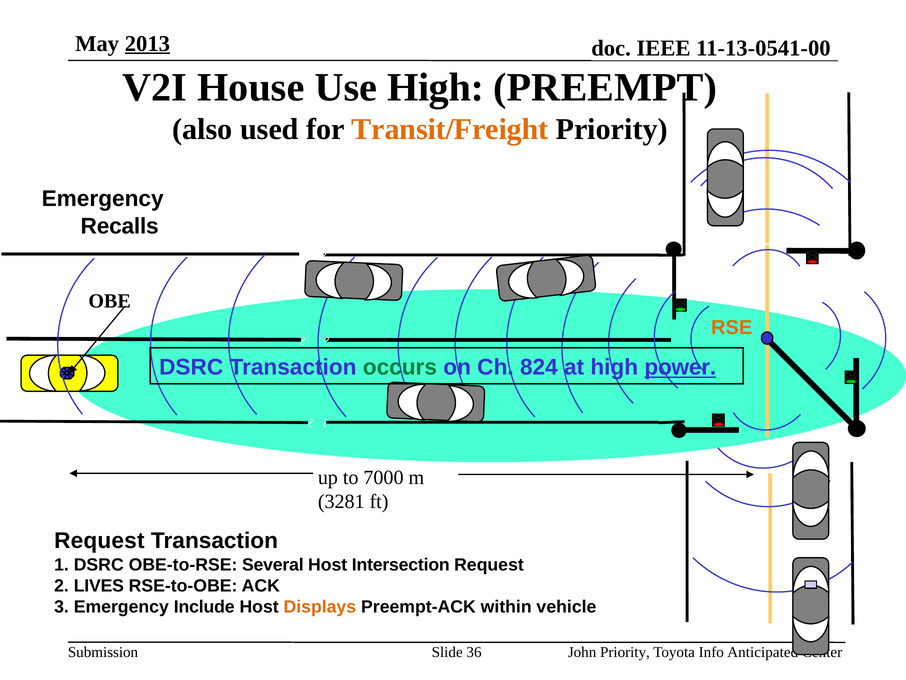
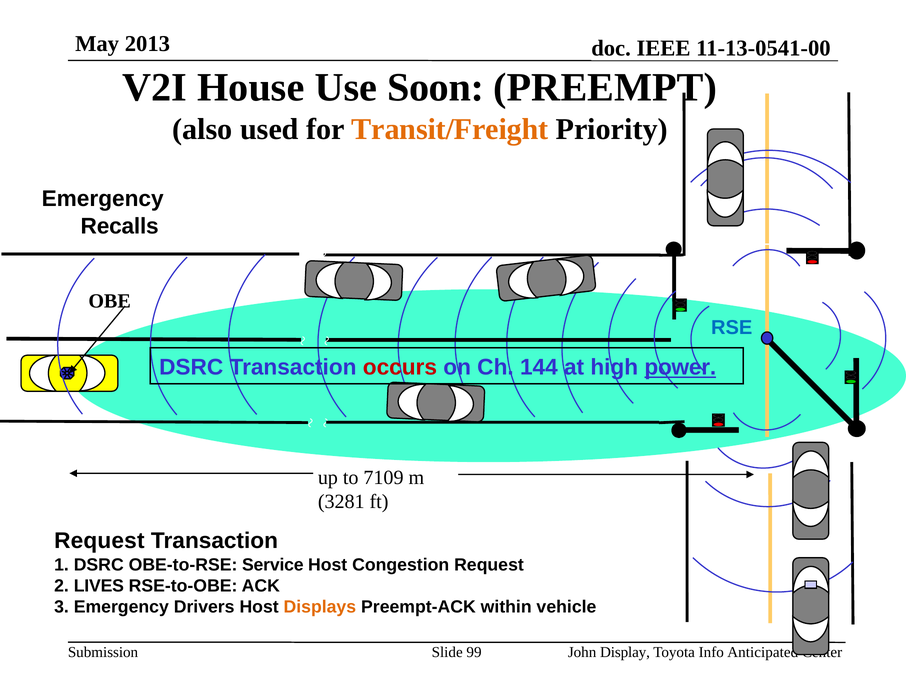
2013 underline: present -> none (147, 43)
Use High: High -> Soon (436, 87)
RSE colour: orange -> blue (732, 327)
occurs colour: green -> red (400, 367)
824: 824 -> 144 (539, 367)
7000: 7000 -> 7109 (383, 477)
Several: Several -> Service (273, 564)
Intersection: Intersection -> Congestion (401, 564)
Include: Include -> Drivers (204, 607)
36: 36 -> 99 (474, 652)
John Priority: Priority -> Display (625, 652)
